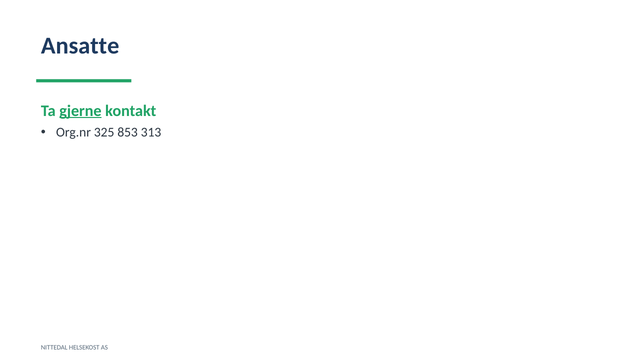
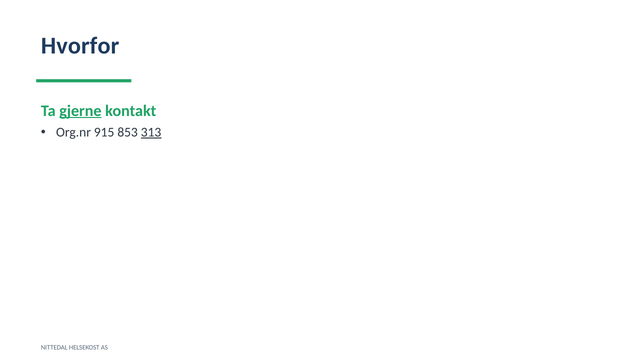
Ansatte: Ansatte -> Hvorfor (80, 46)
325: 325 -> 915 (104, 132)
313 underline: none -> present (151, 132)
